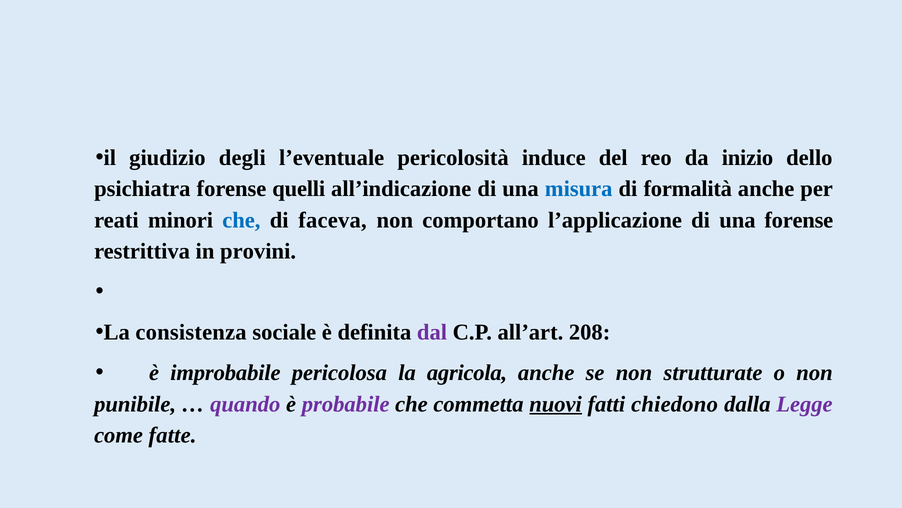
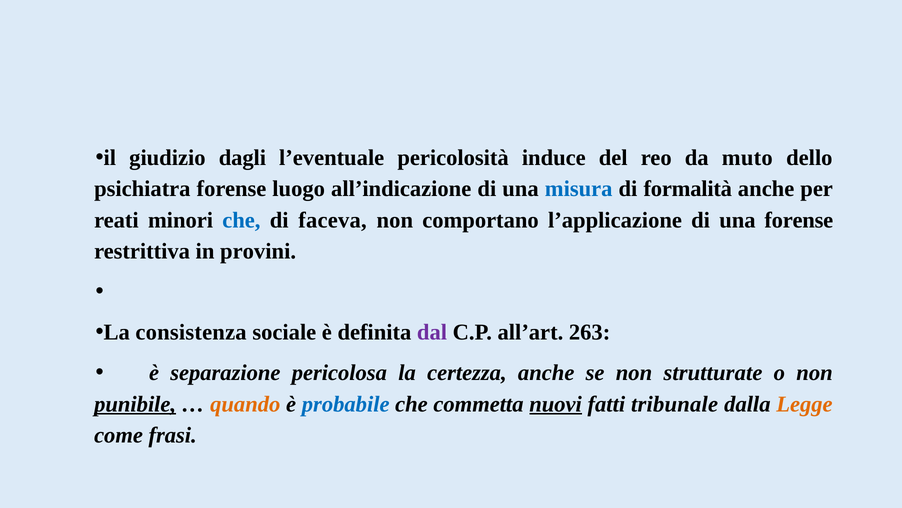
degli: degli -> dagli (242, 158)
inizio: inizio -> muto (747, 158)
quelli: quelli -> luogo (299, 189)
208: 208 -> 263 (590, 332)
improbabile: improbabile -> separazione (225, 372)
agricola: agricola -> certezza (467, 372)
punibile underline: none -> present (135, 404)
quando colour: purple -> orange (245, 404)
probabile colour: purple -> blue (346, 404)
chiedono: chiedono -> tribunale (675, 404)
Legge colour: purple -> orange (804, 404)
fatte: fatte -> frasi (173, 435)
